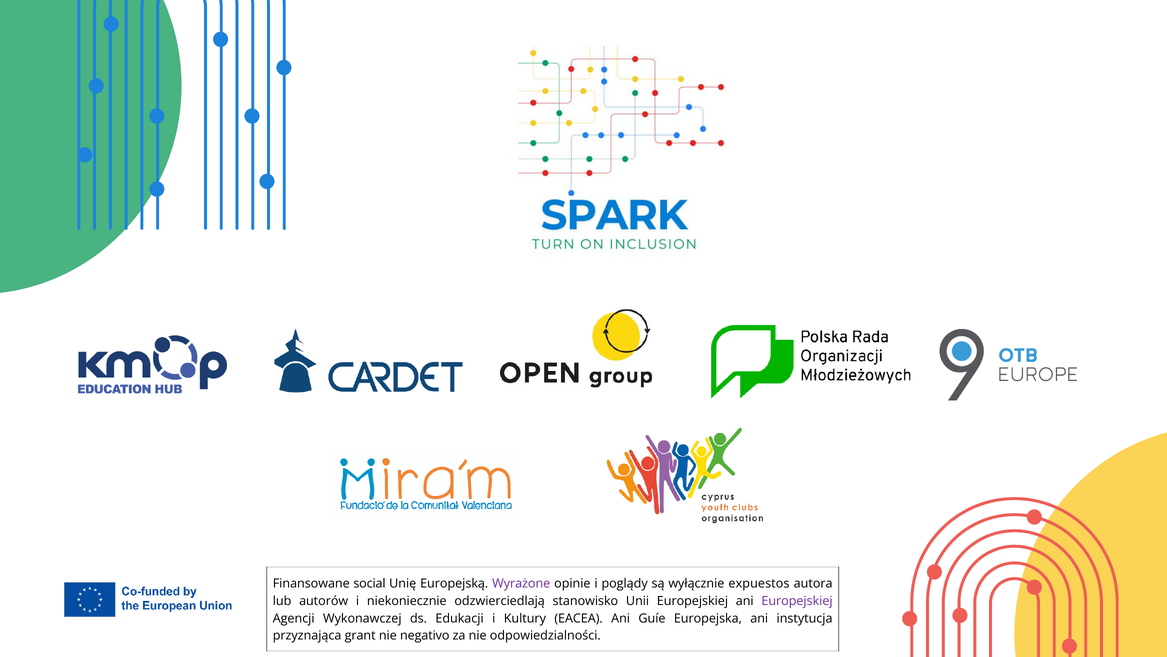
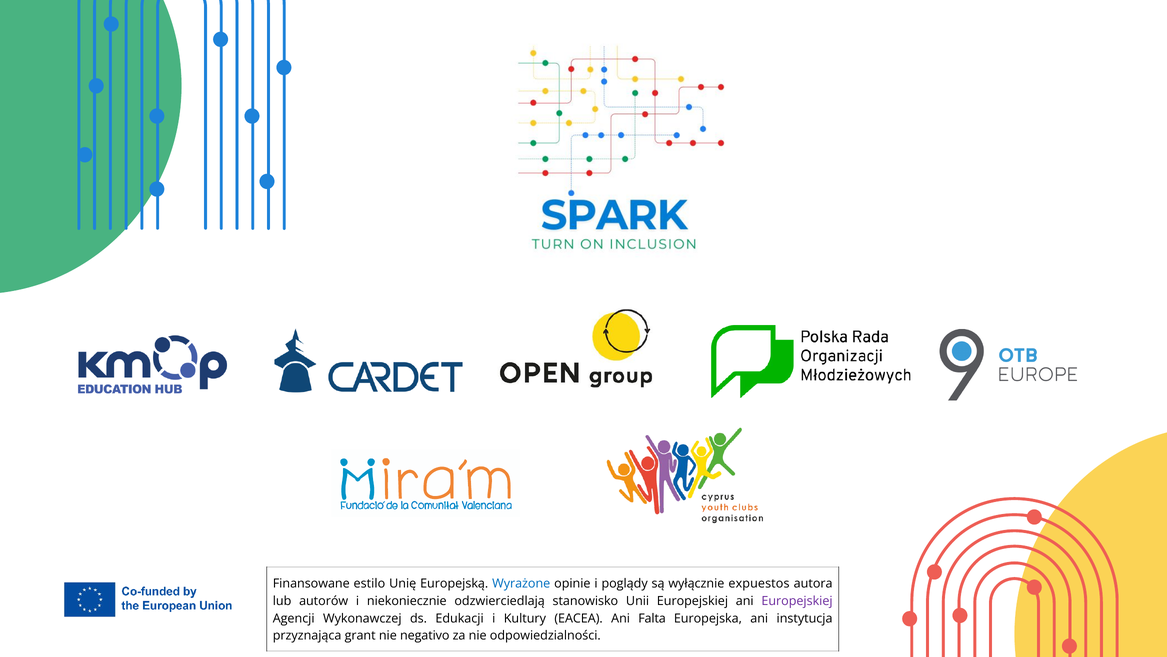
social: social -> estilo (369, 583)
Wyrażone colour: purple -> blue (521, 583)
Guíe: Guíe -> Falta (652, 618)
